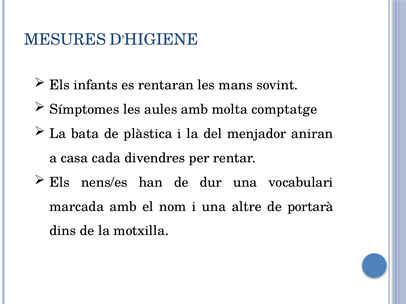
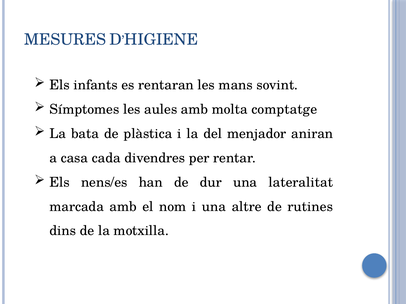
vocabulari: vocabulari -> lateralitat (301, 183)
portarà: portarà -> rutines (310, 207)
